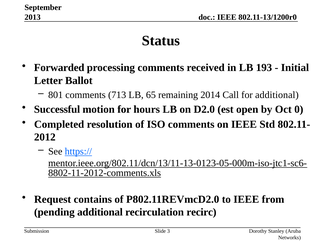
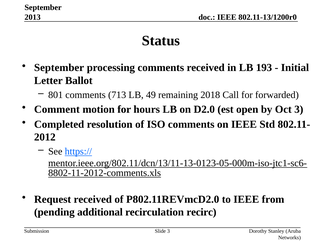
Forwarded: Forwarded -> September (59, 68)
65: 65 -> 49 (151, 95)
2014: 2014 -> 2018 (210, 95)
for additional: additional -> forwarded (277, 95)
Successful: Successful -> Comment (57, 110)
Oct 0: 0 -> 3 (299, 110)
Request contains: contains -> received (93, 200)
